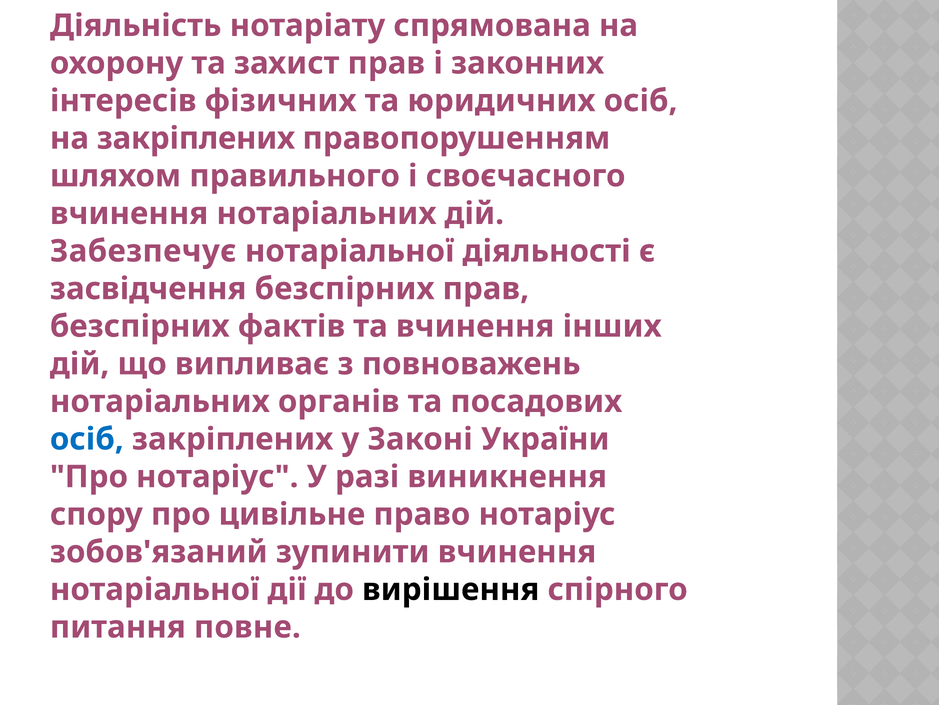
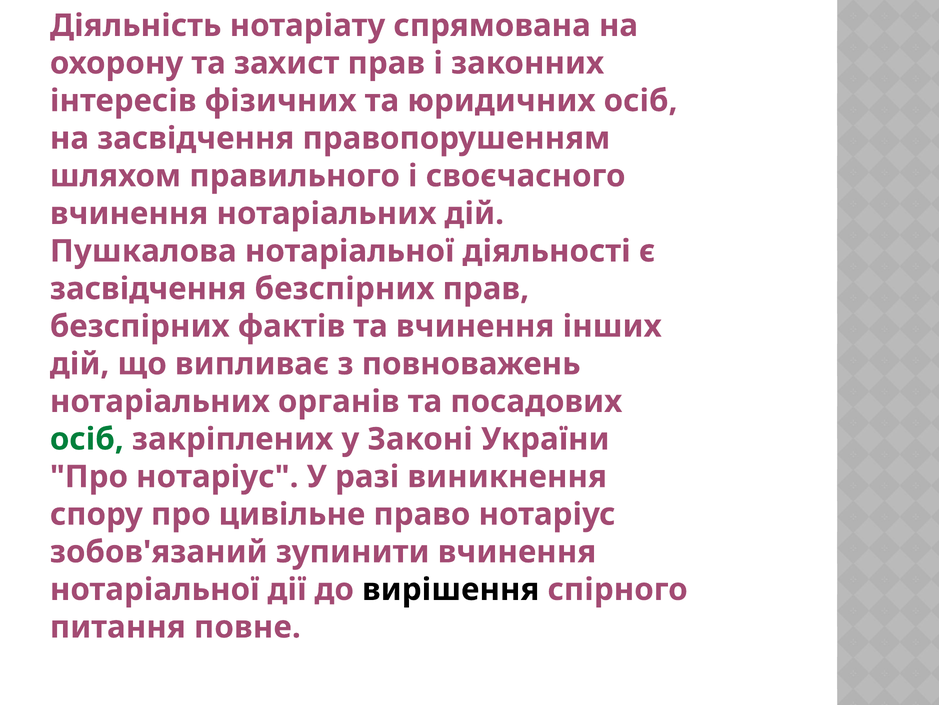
на закріплених: закріплених -> засвідчення (196, 138)
Забезпечує: Забезпечує -> Пушкалова (143, 251)
осіб colour: blue -> green (87, 439)
